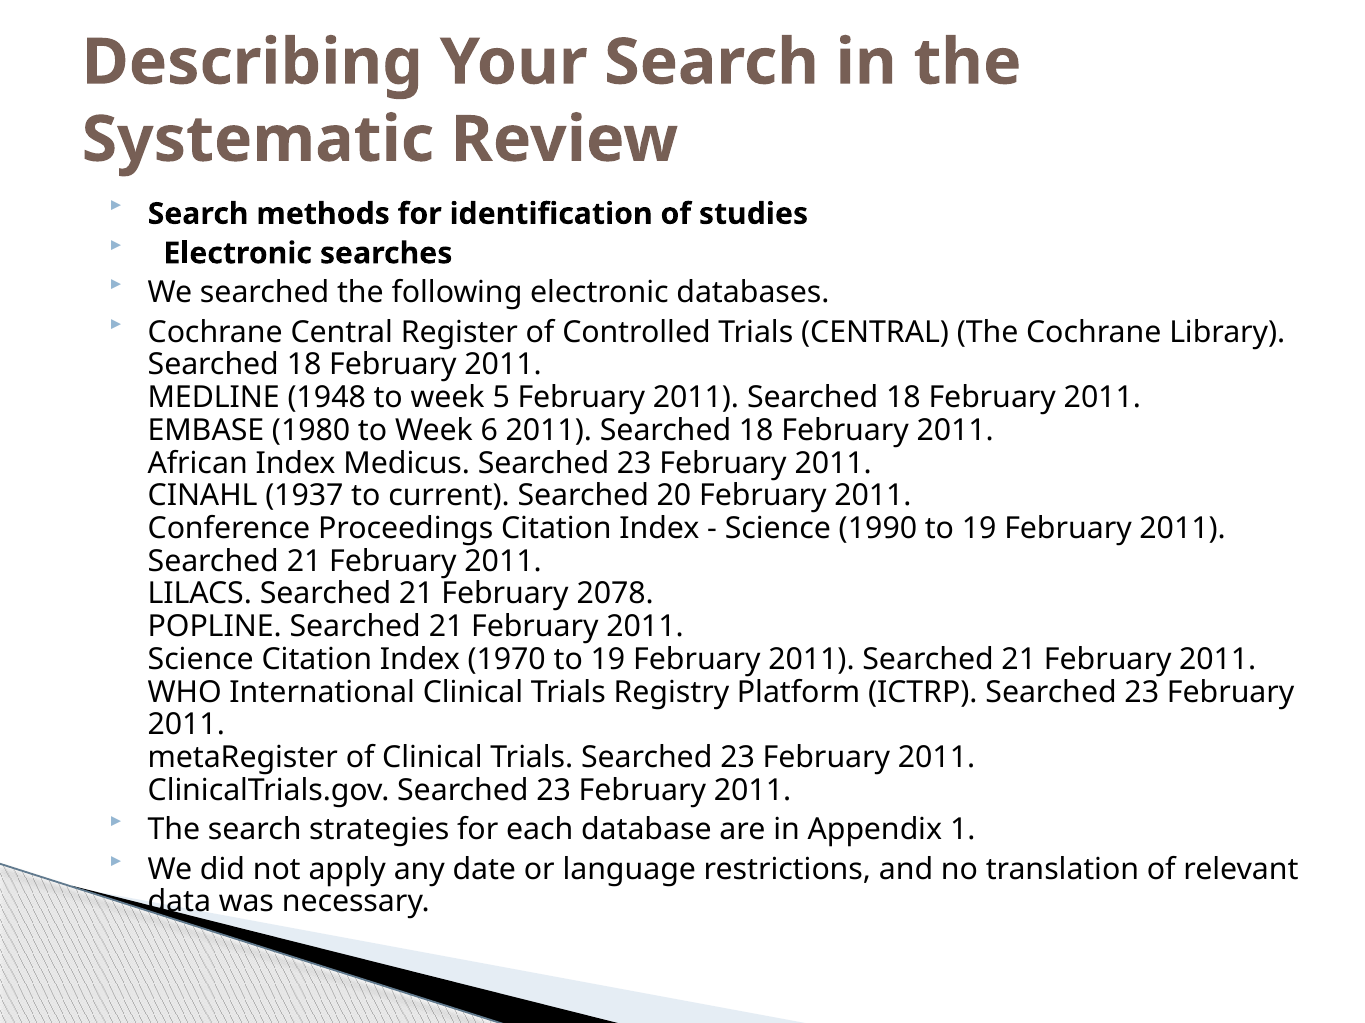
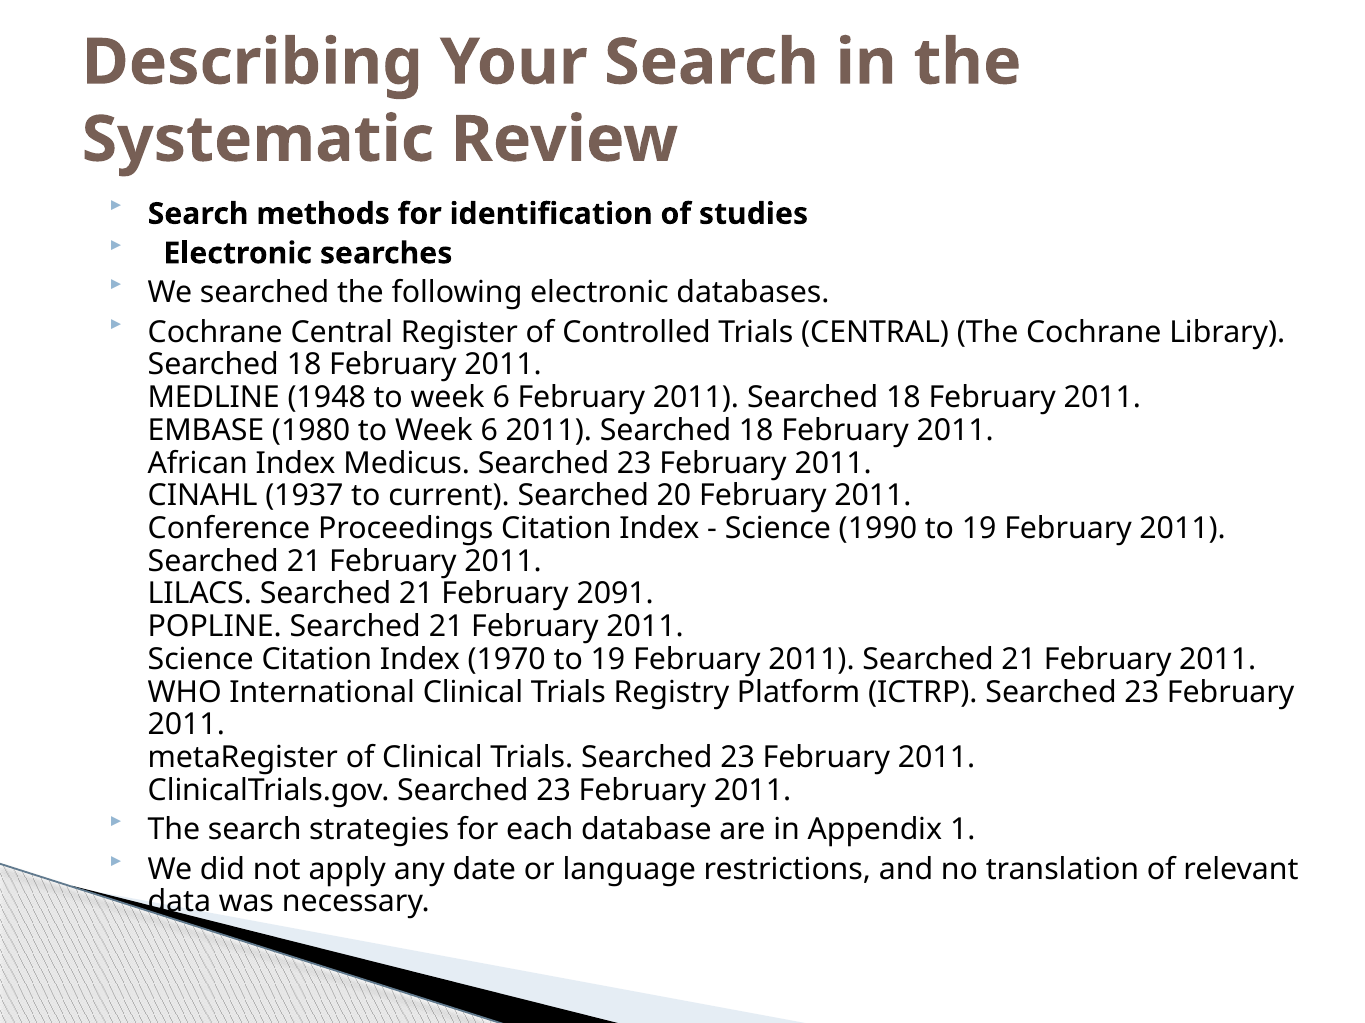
1948 to week 5: 5 -> 6 (501, 398)
2078: 2078 -> 2091 (615, 594)
